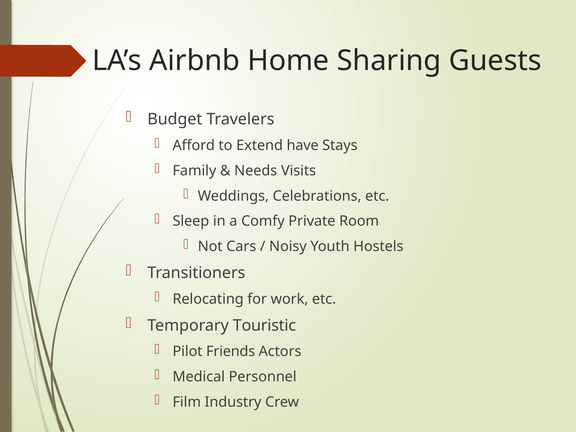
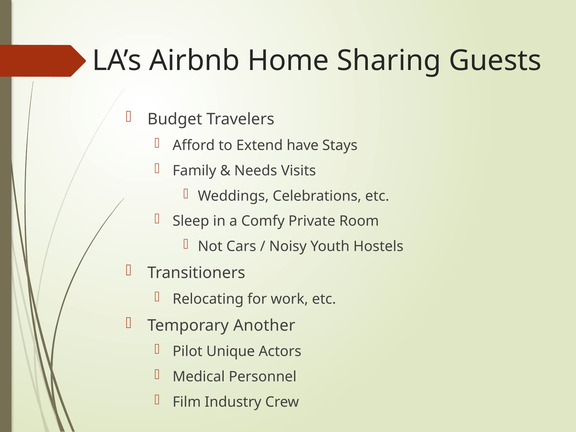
Touristic: Touristic -> Another (264, 325)
Friends: Friends -> Unique (231, 352)
